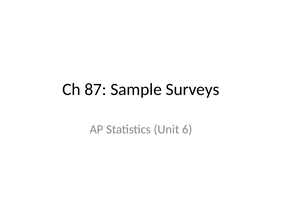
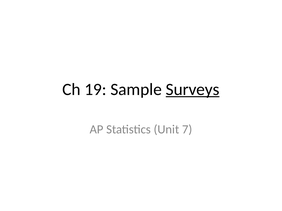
87: 87 -> 19 (95, 90)
Surveys underline: none -> present (193, 90)
6: 6 -> 7 (187, 130)
